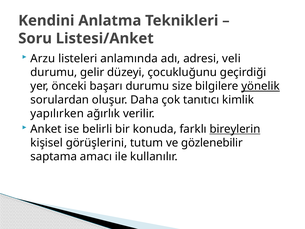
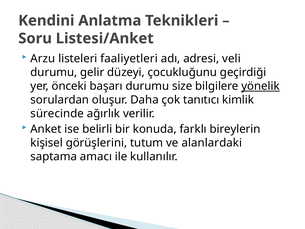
anlamında: anlamında -> faaliyetleri (129, 59)
yapılırken: yapılırken -> sürecinde (57, 114)
bireylerin underline: present -> none (235, 129)
gözlenebilir: gözlenebilir -> alanlardaki (212, 143)
